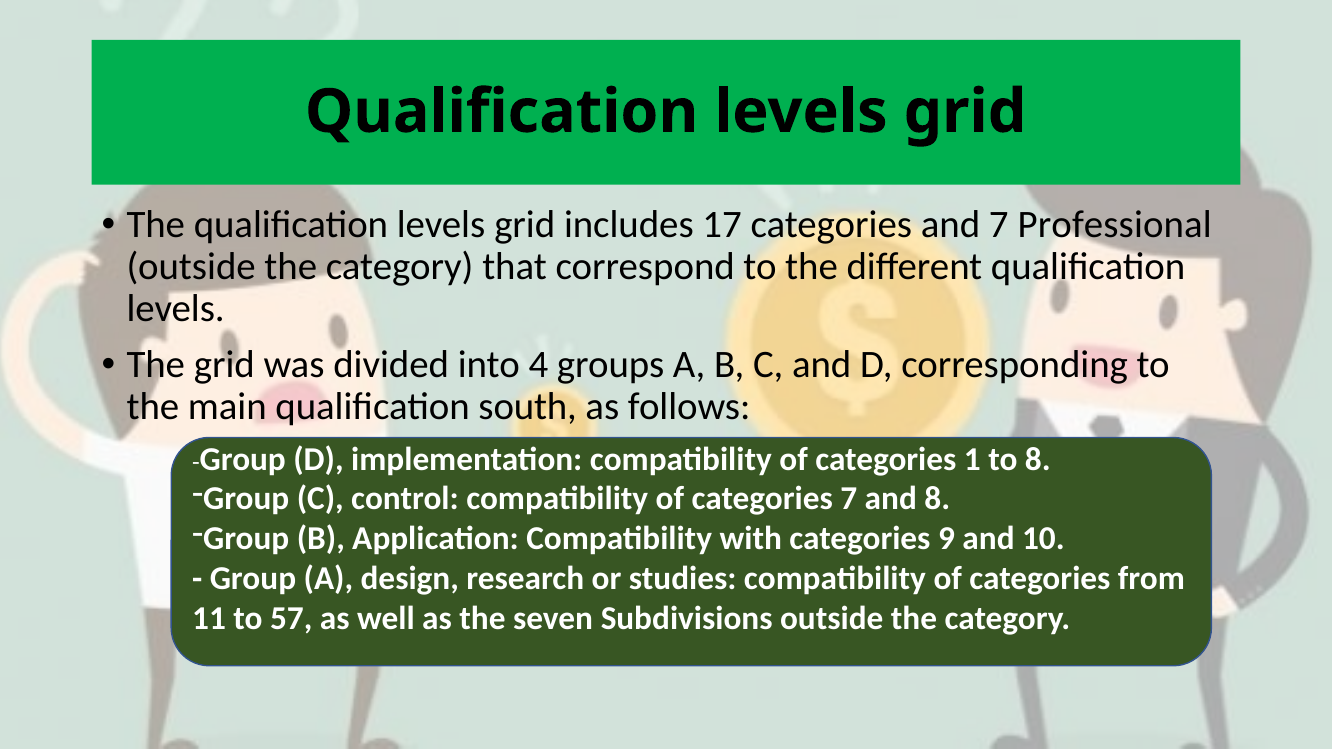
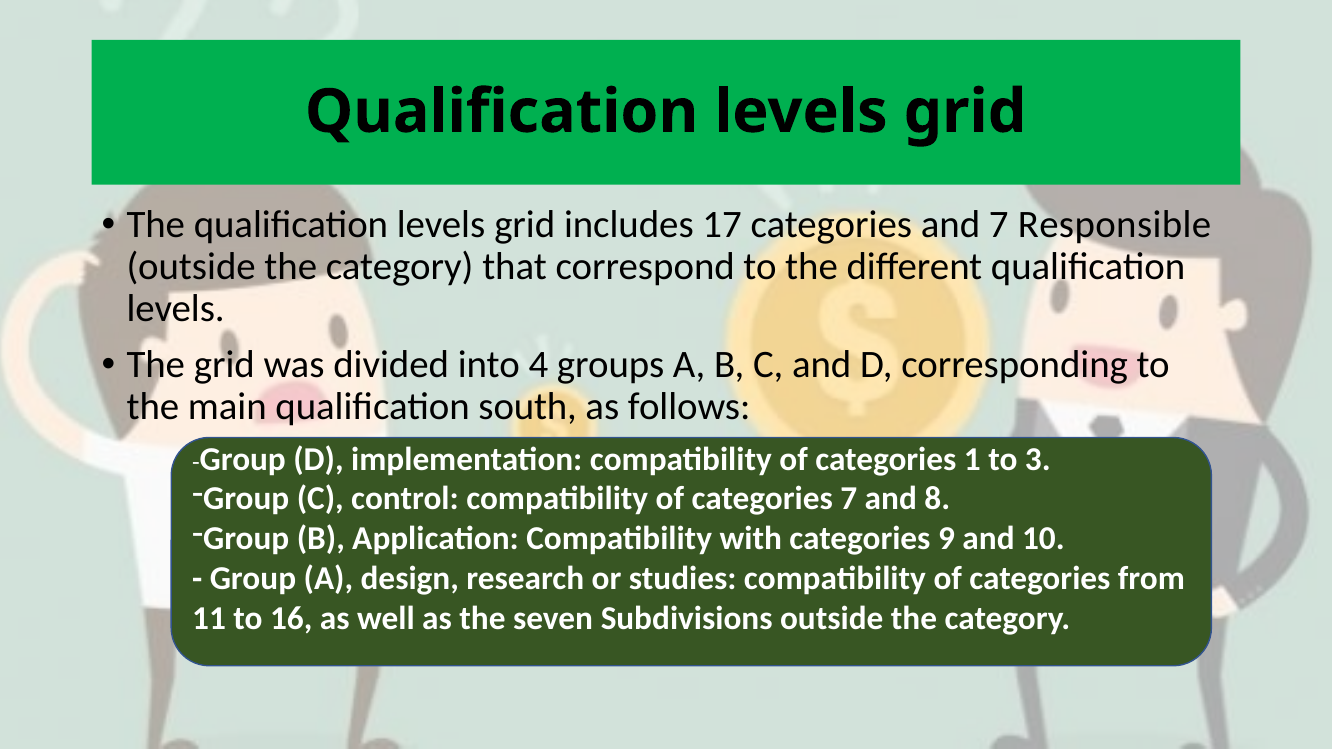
Professional: Professional -> Responsible (1115, 225)
to 8: 8 -> 3 (1038, 459)
57: 57 -> 16 (291, 619)
